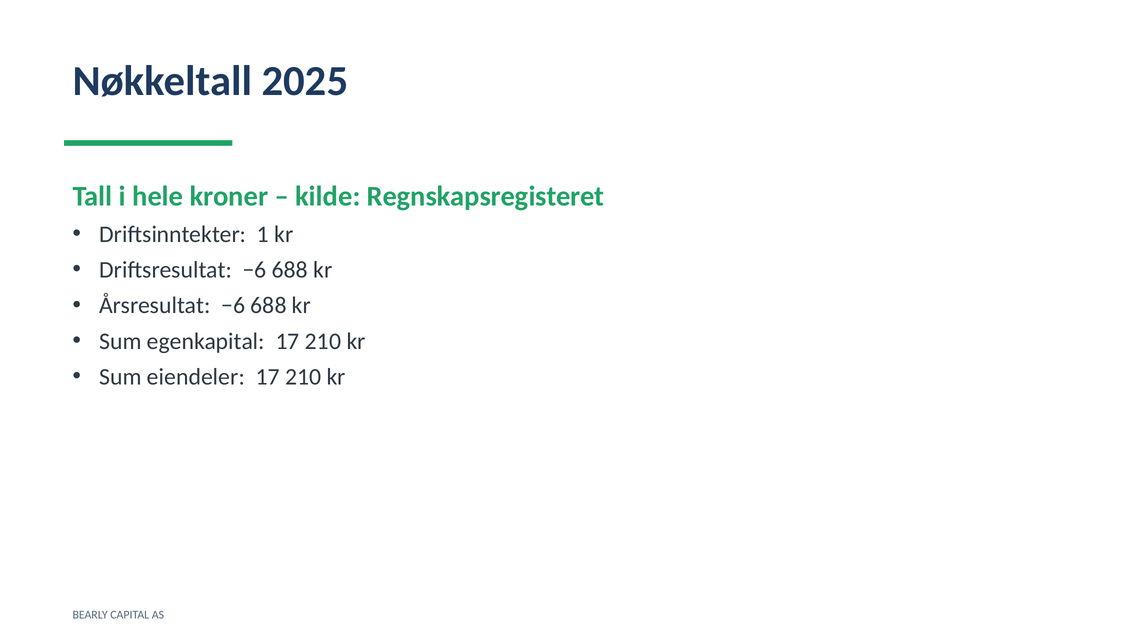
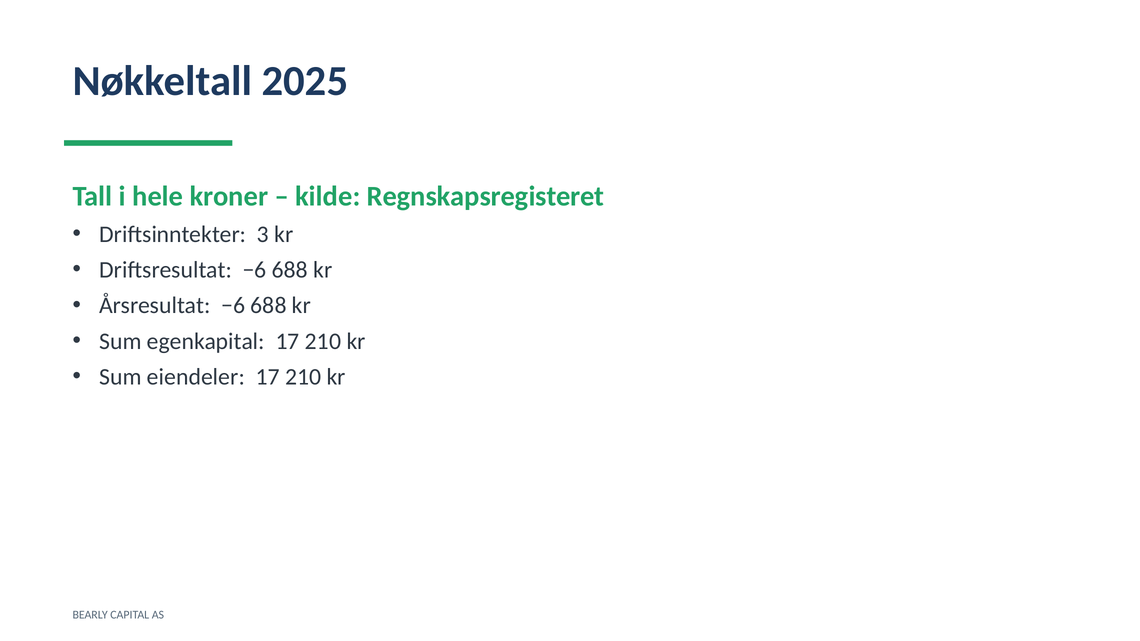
1: 1 -> 3 (263, 234)
